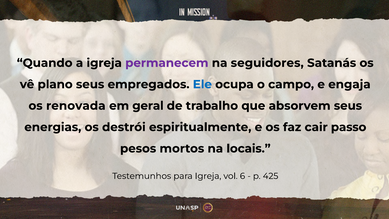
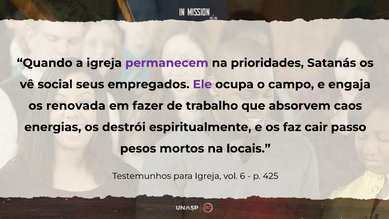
seguidores: seguidores -> prioridades (267, 63)
plano: plano -> social (55, 84)
Ele colour: blue -> purple (202, 84)
geral: geral -> fazer (148, 106)
absorvem seus: seus -> caos (348, 106)
